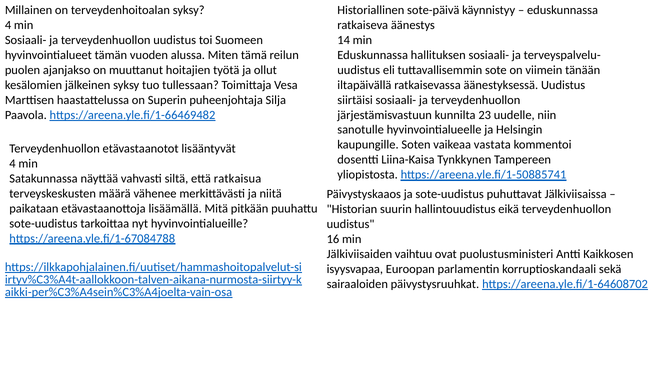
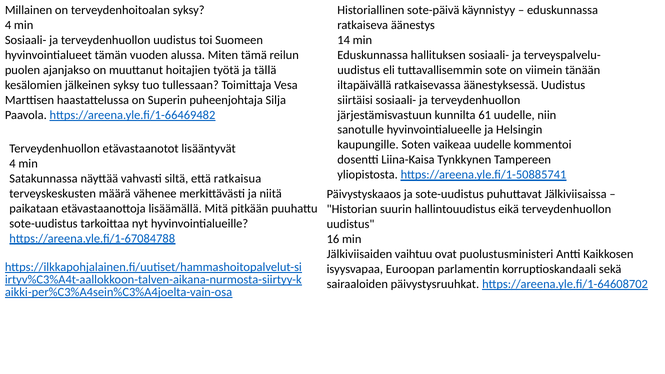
ollut: ollut -> tällä (265, 70)
23: 23 -> 61 (485, 115)
vaikeaa vastata: vastata -> uudelle (492, 145)
